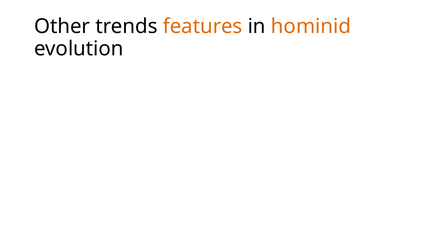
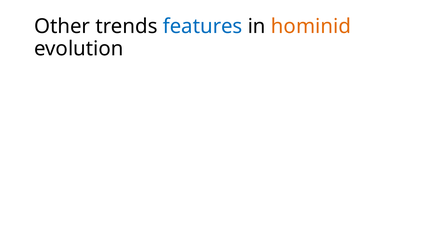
features colour: orange -> blue (203, 26)
